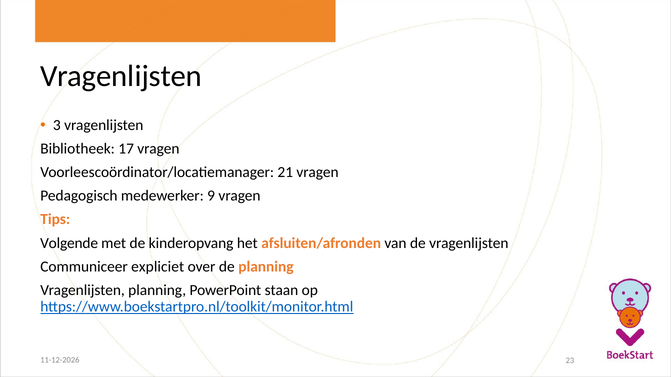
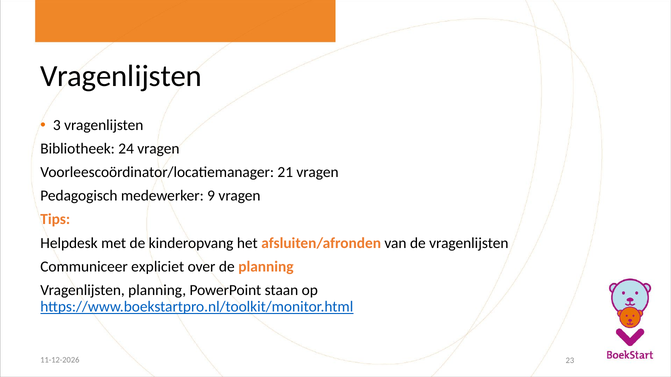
17: 17 -> 24 (126, 149)
Volgende: Volgende -> Helpdesk (69, 243)
